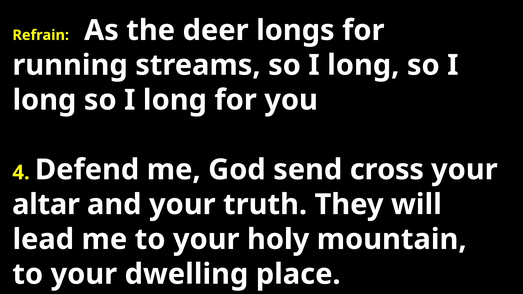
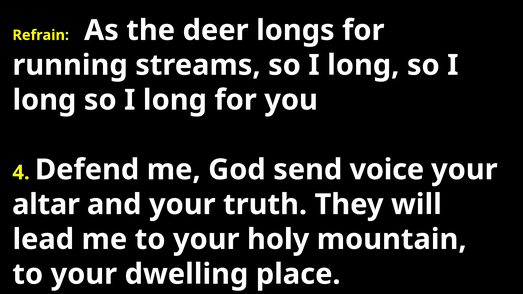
cross: cross -> voice (387, 170)
